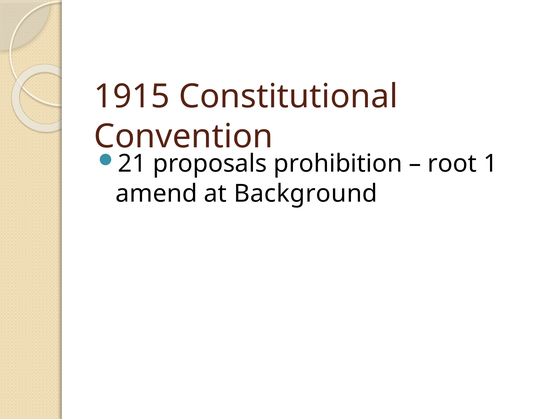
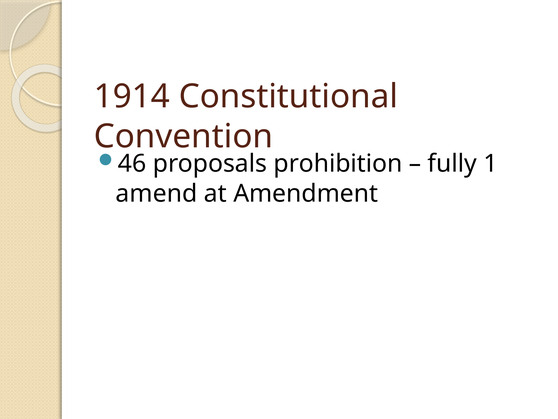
1915: 1915 -> 1914 (132, 96)
21: 21 -> 46 (132, 164)
root: root -> fully (452, 164)
Background: Background -> Amendment (306, 193)
